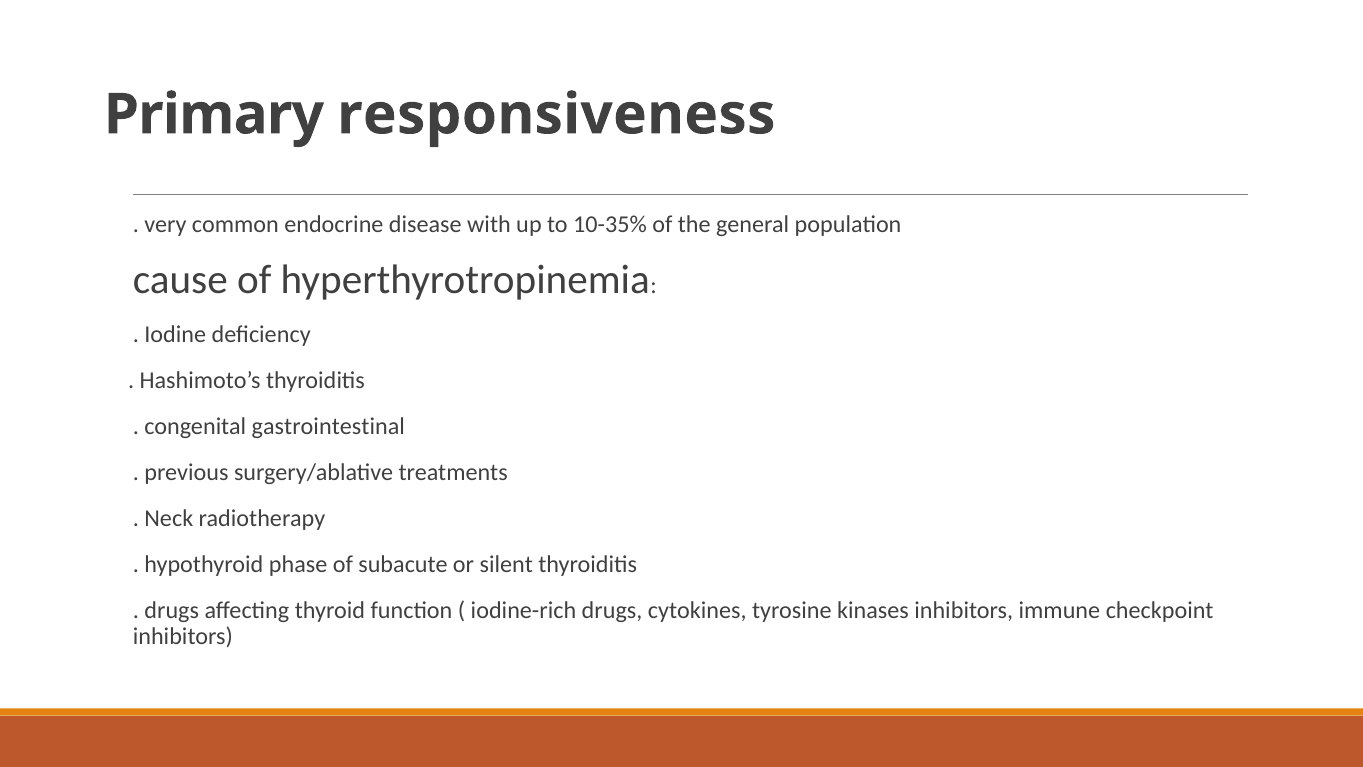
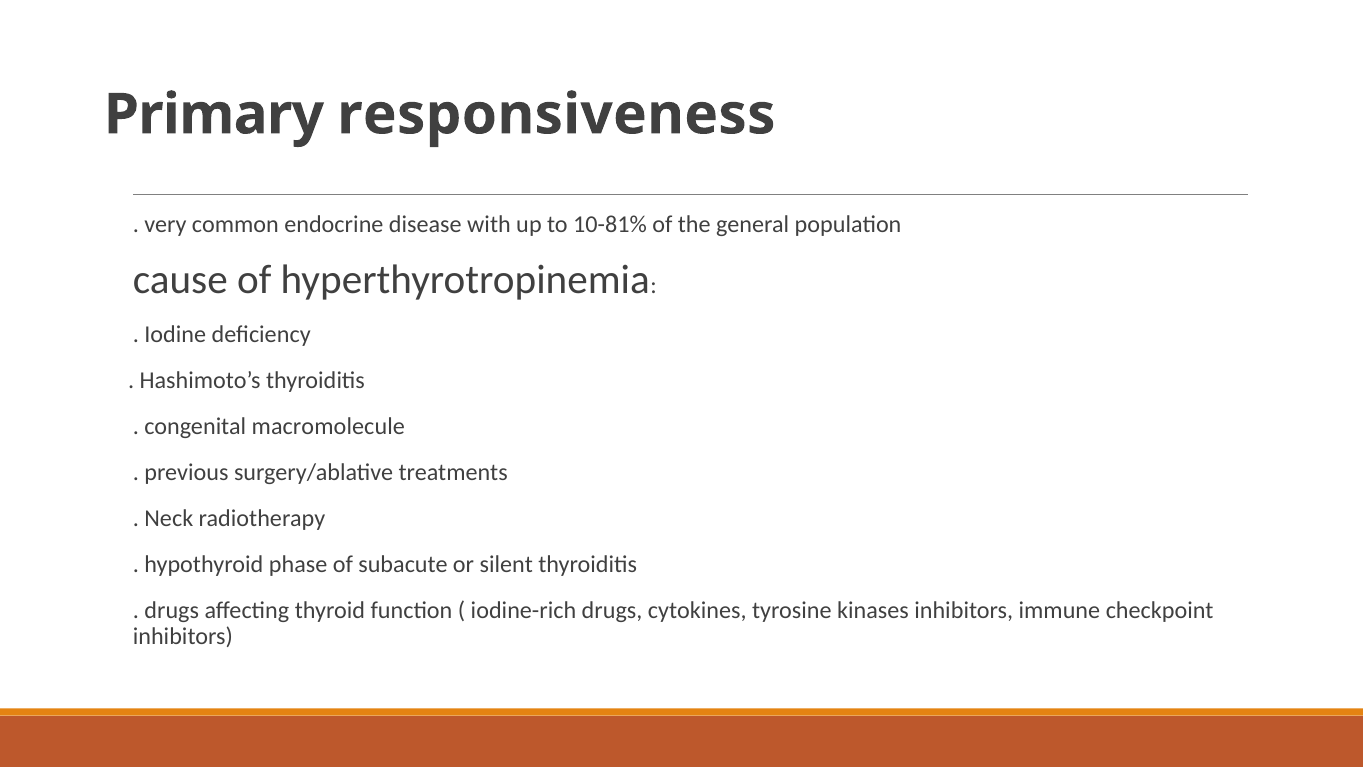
10-35%: 10-35% -> 10-81% (610, 224)
gastrointestinal: gastrointestinal -> macromolecule (328, 427)
